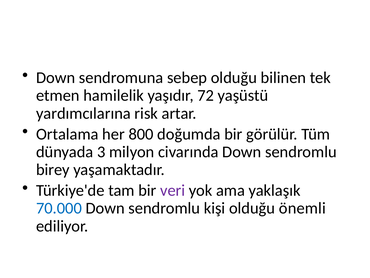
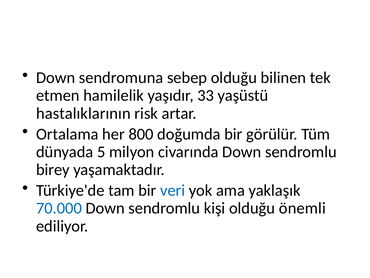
72: 72 -> 33 (206, 95)
yardımcılarına: yardımcılarına -> hastalıklarının (83, 113)
3: 3 -> 5 (101, 152)
veri colour: purple -> blue (173, 190)
